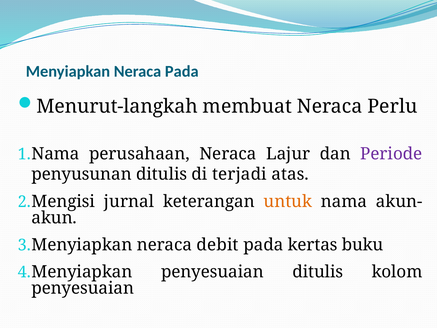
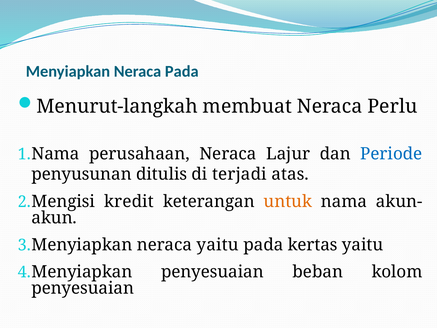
Periode colour: purple -> blue (391, 154)
jurnal: jurnal -> kredit (129, 201)
neraca debit: debit -> yaitu (218, 245)
kertas buku: buku -> yaitu (363, 245)
penyesuaian ditulis: ditulis -> beban (318, 272)
